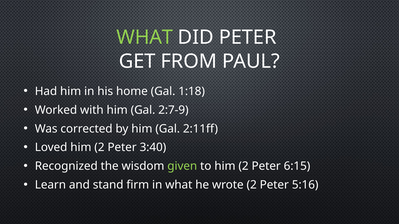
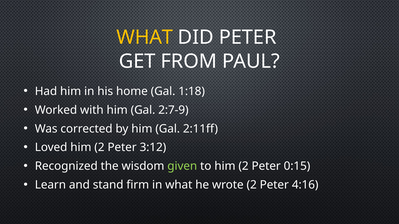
WHAT colour: light green -> yellow (145, 37)
3:40: 3:40 -> 3:12 (153, 148)
6:15: 6:15 -> 0:15 (297, 166)
5:16: 5:16 -> 4:16 (305, 185)
